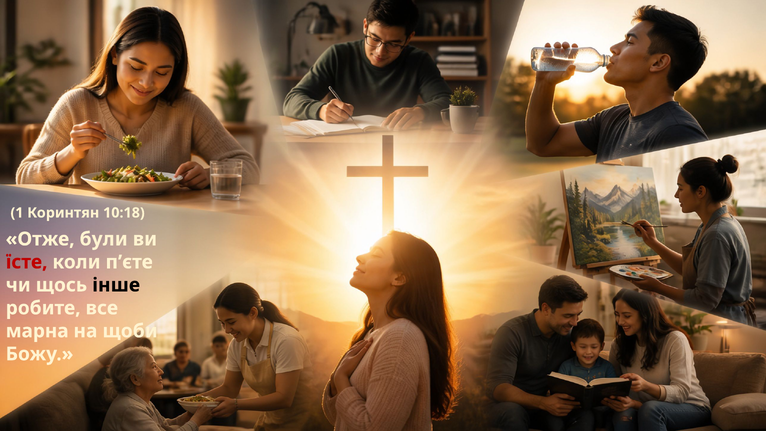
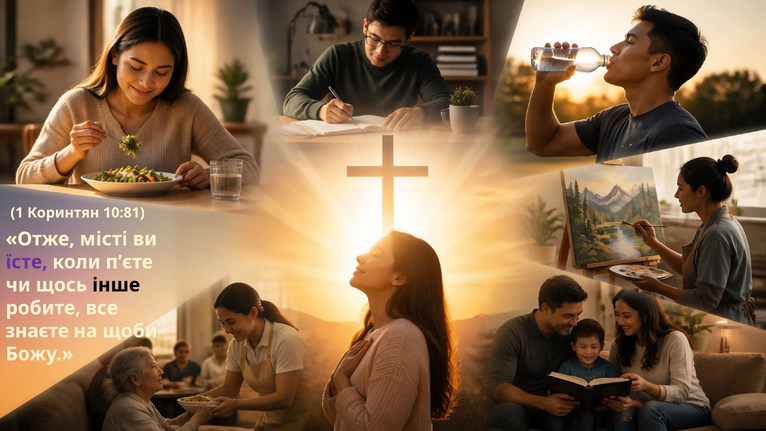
10:18: 10:18 -> 10:81 (124, 213)
були: були -> місті (104, 239)
їсте colour: red -> purple (27, 262)
марна: марна -> знаєте (37, 331)
